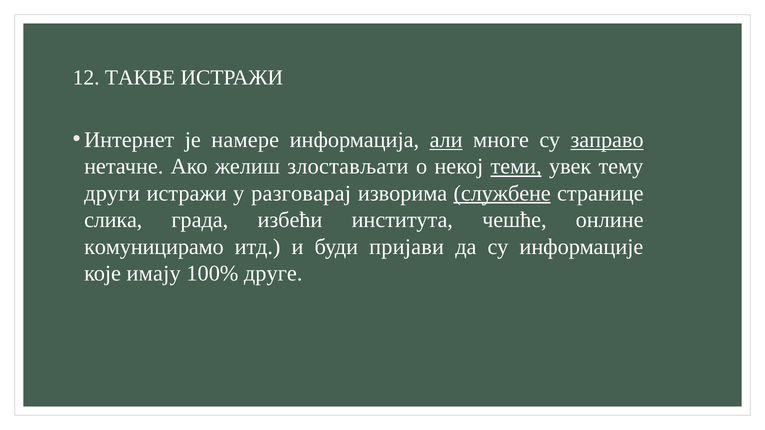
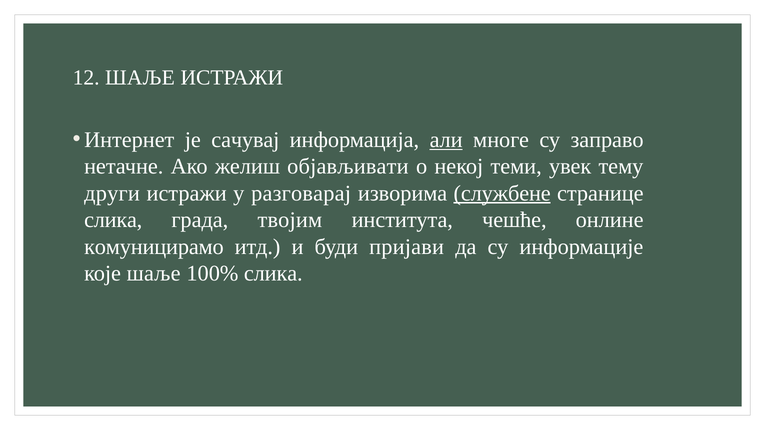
12 ТАКВЕ: ТАКВЕ -> ШАЉЕ (140, 78)
намере: намере -> сачувај (245, 140)
заправо underline: present -> none (607, 140)
злостављати: злостављати -> објављивати (348, 167)
теми underline: present -> none (516, 167)
избећи: избећи -> твојим (290, 220)
које имају: имају -> шаље (154, 274)
100% друге: друге -> слика (273, 274)
